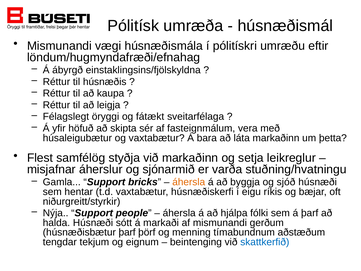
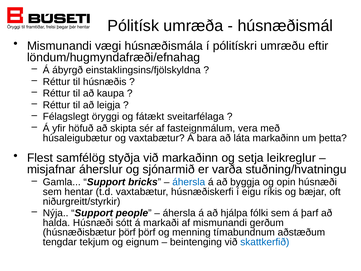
áhersla colour: orange -> blue (189, 182)
sjóð: sjóð -> opin (286, 182)
húsnæðisbætur þarf: þarf -> þörf (127, 232)
